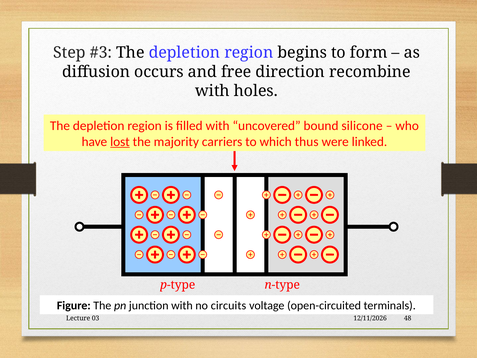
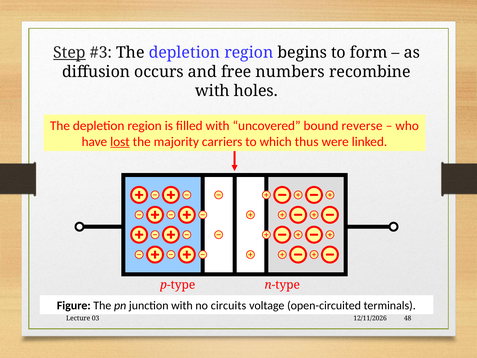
Step underline: none -> present (69, 53)
direction: direction -> numbers (290, 72)
silicone: silicone -> reverse (362, 126)
